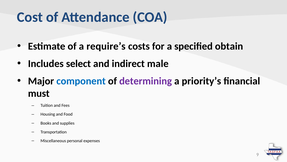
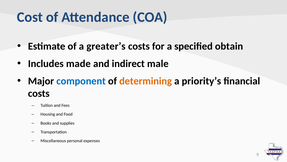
require’s: require’s -> greater’s (106, 46)
select: select -> made (78, 63)
determining colour: purple -> orange (146, 81)
must: must -> costs (39, 93)
